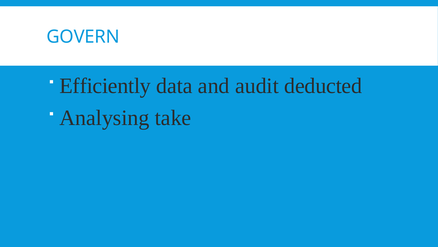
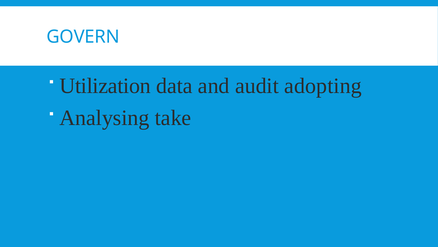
Efficiently: Efficiently -> Utilization (105, 86)
deducted: deducted -> adopting (323, 86)
